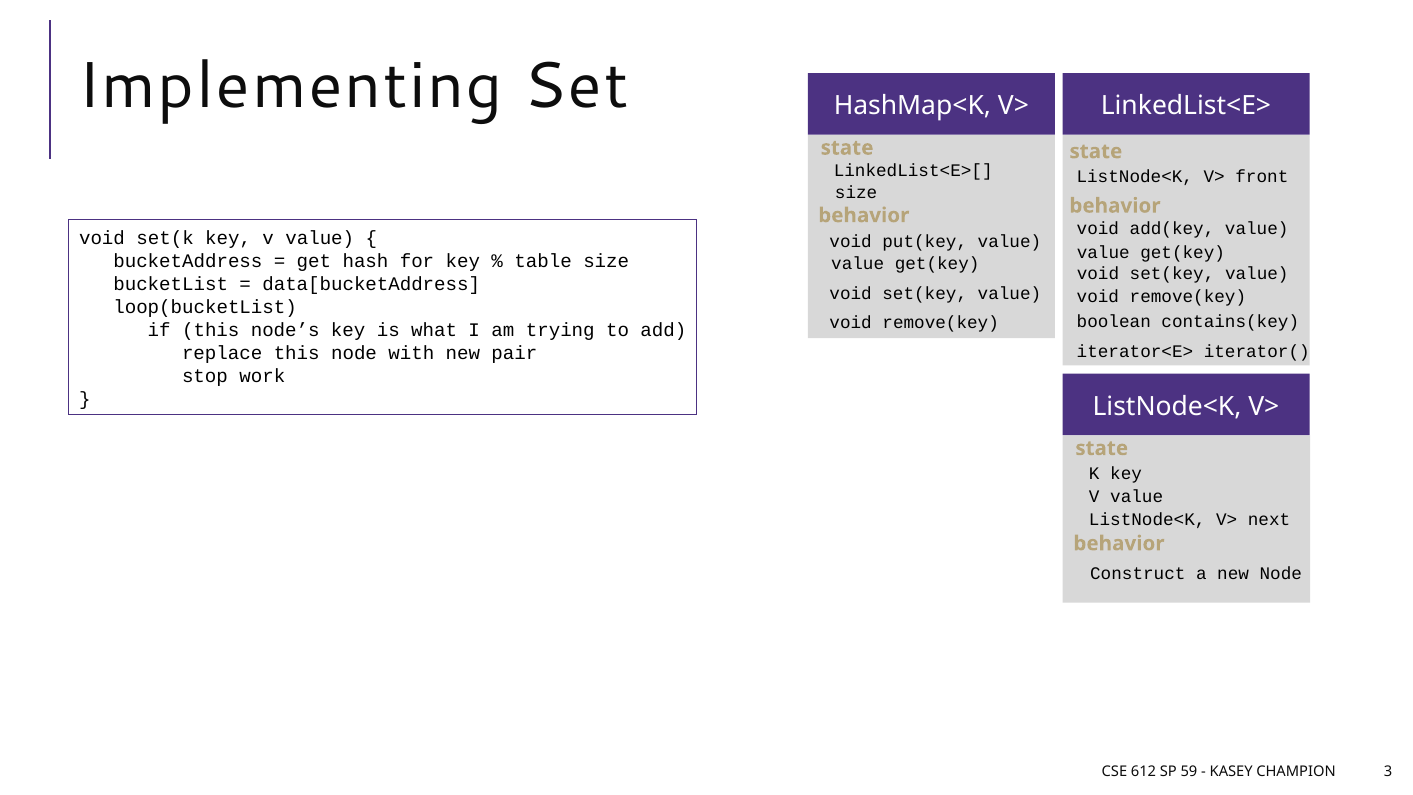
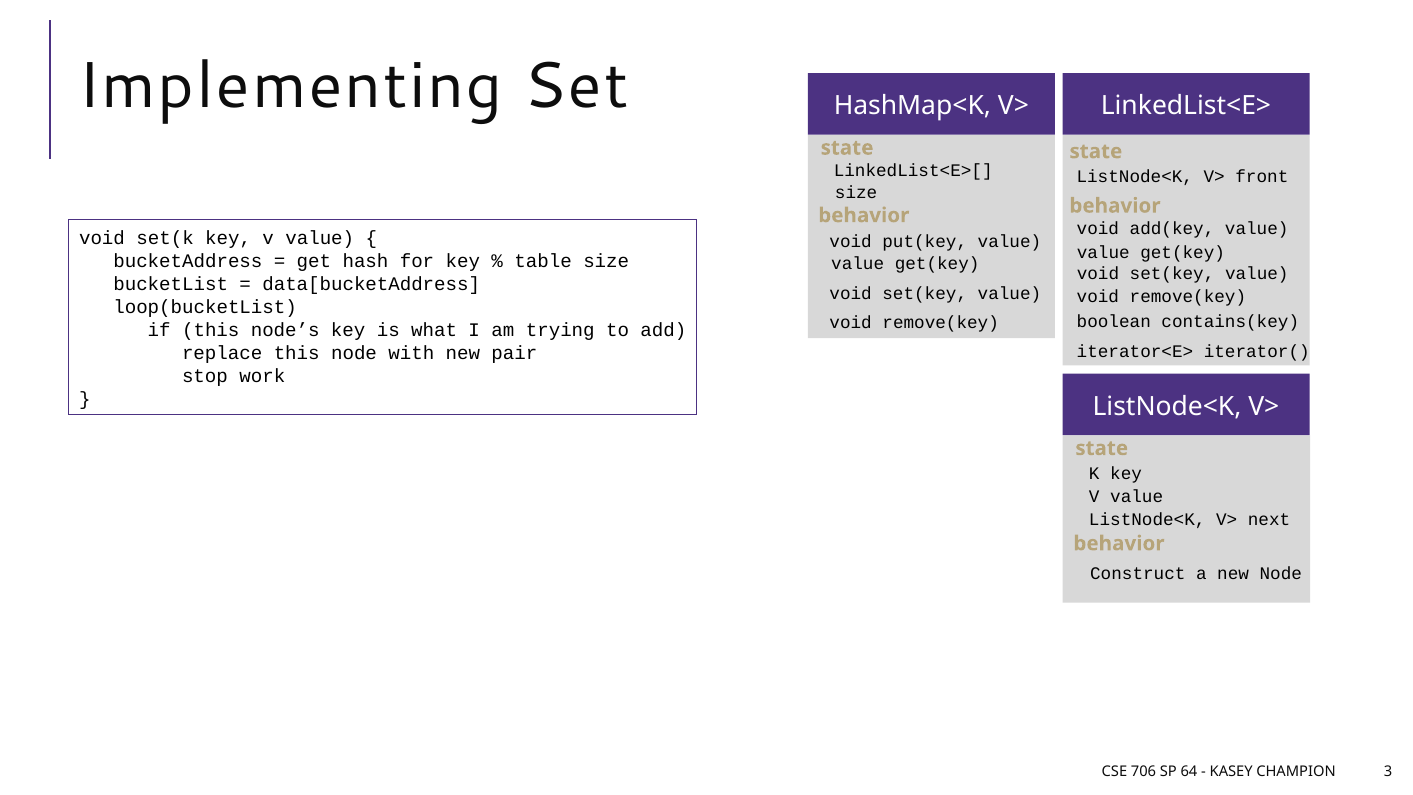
612: 612 -> 706 (1143, 772)
59: 59 -> 64 (1189, 772)
